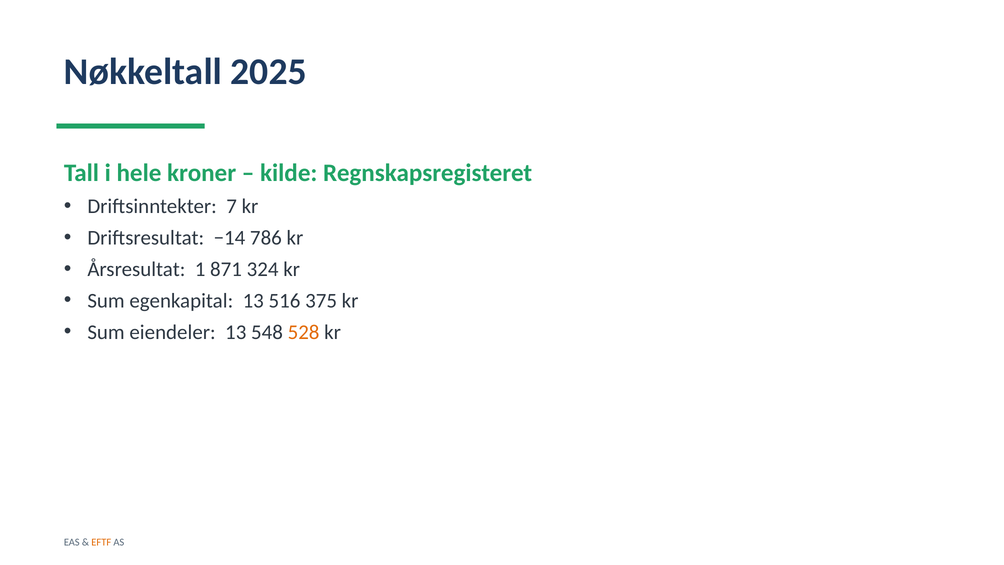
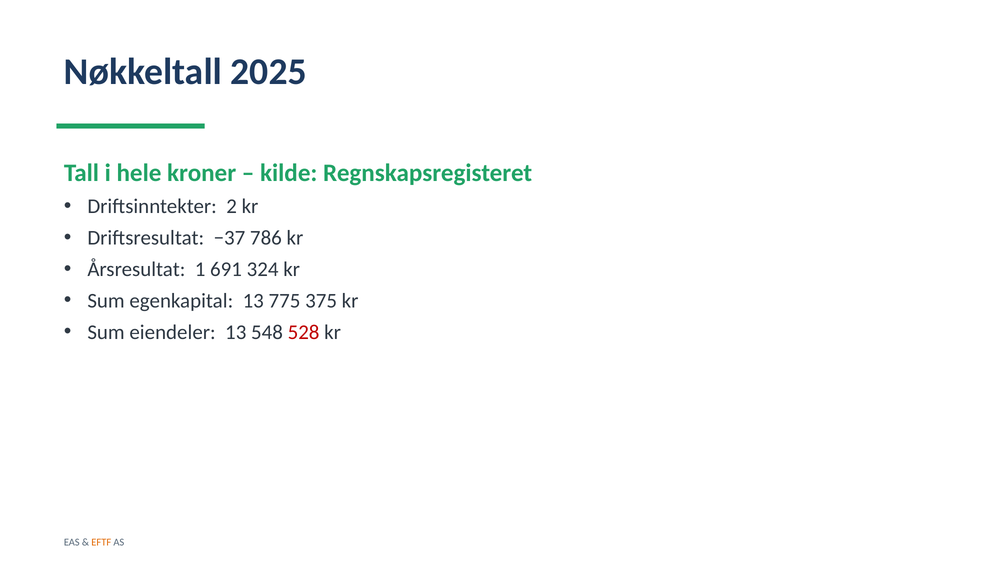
7: 7 -> 2 (232, 206)
−14: −14 -> −37 (229, 238)
871: 871 -> 691 (226, 269)
516: 516 -> 775 (284, 301)
528 colour: orange -> red (304, 332)
